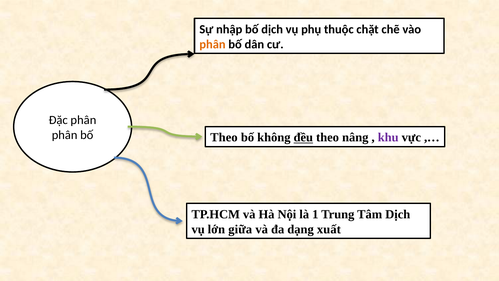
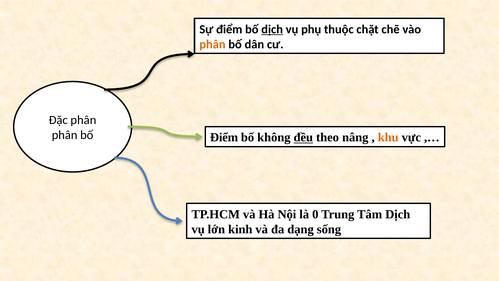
Sự nhập: nhập -> điểm (229, 29)
dịch underline: none -> present (272, 29)
Theo: Theo -> Điểm (224, 137)
khu colour: purple -> orange (388, 137)
1: 1 -> 0 (315, 214)
giữa: giữa -> kinh (240, 229)
xuất: xuất -> sống (329, 229)
